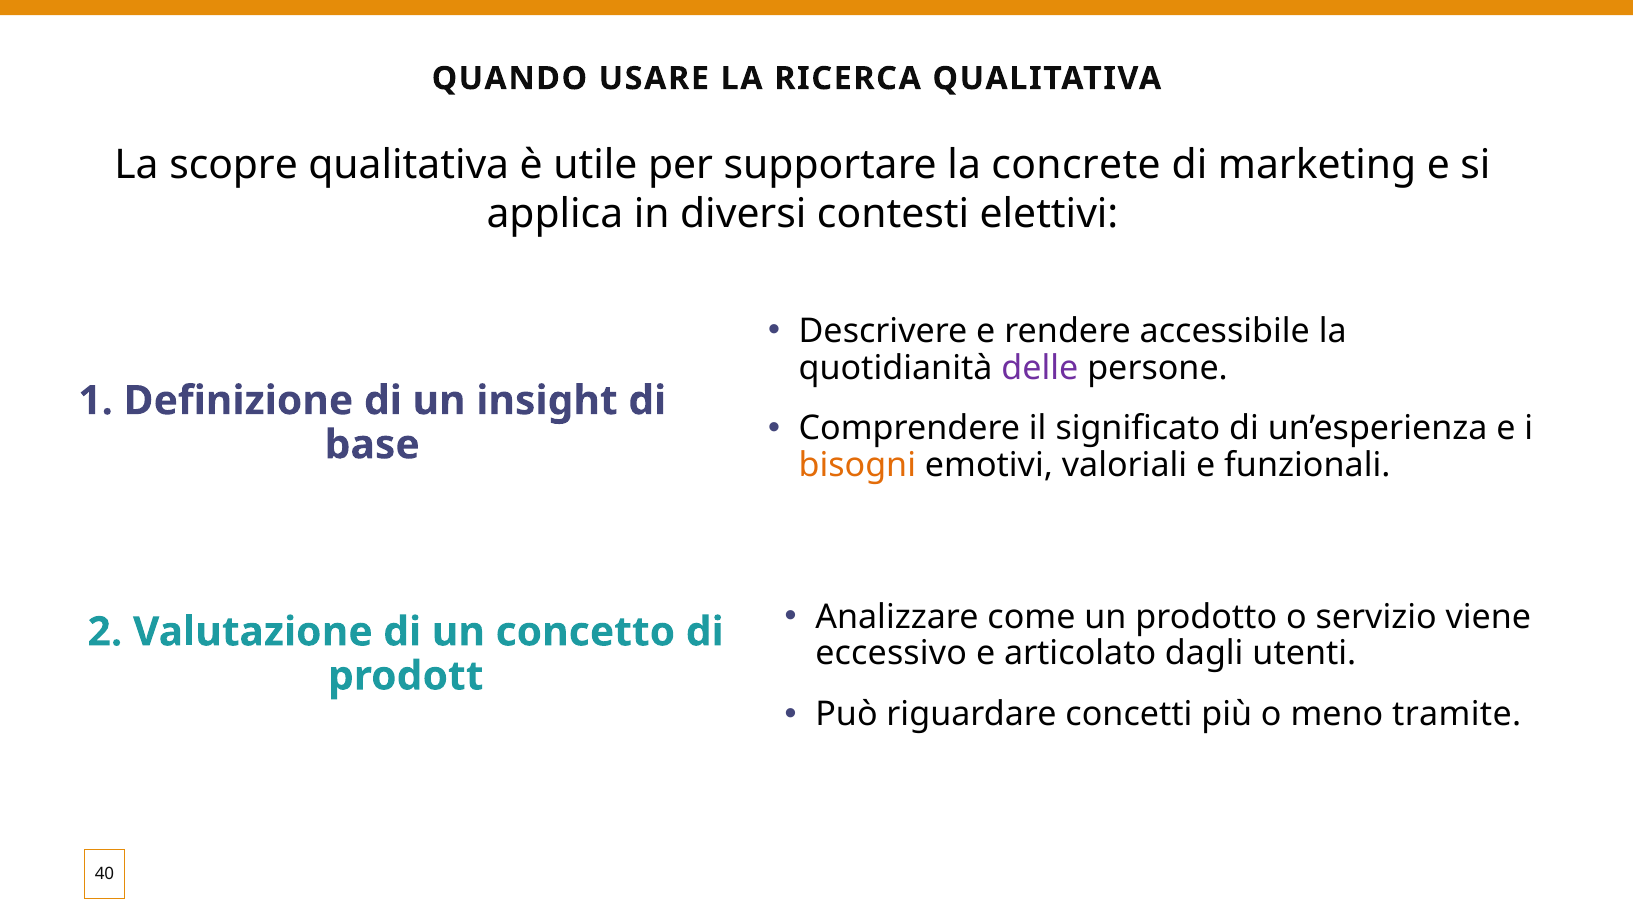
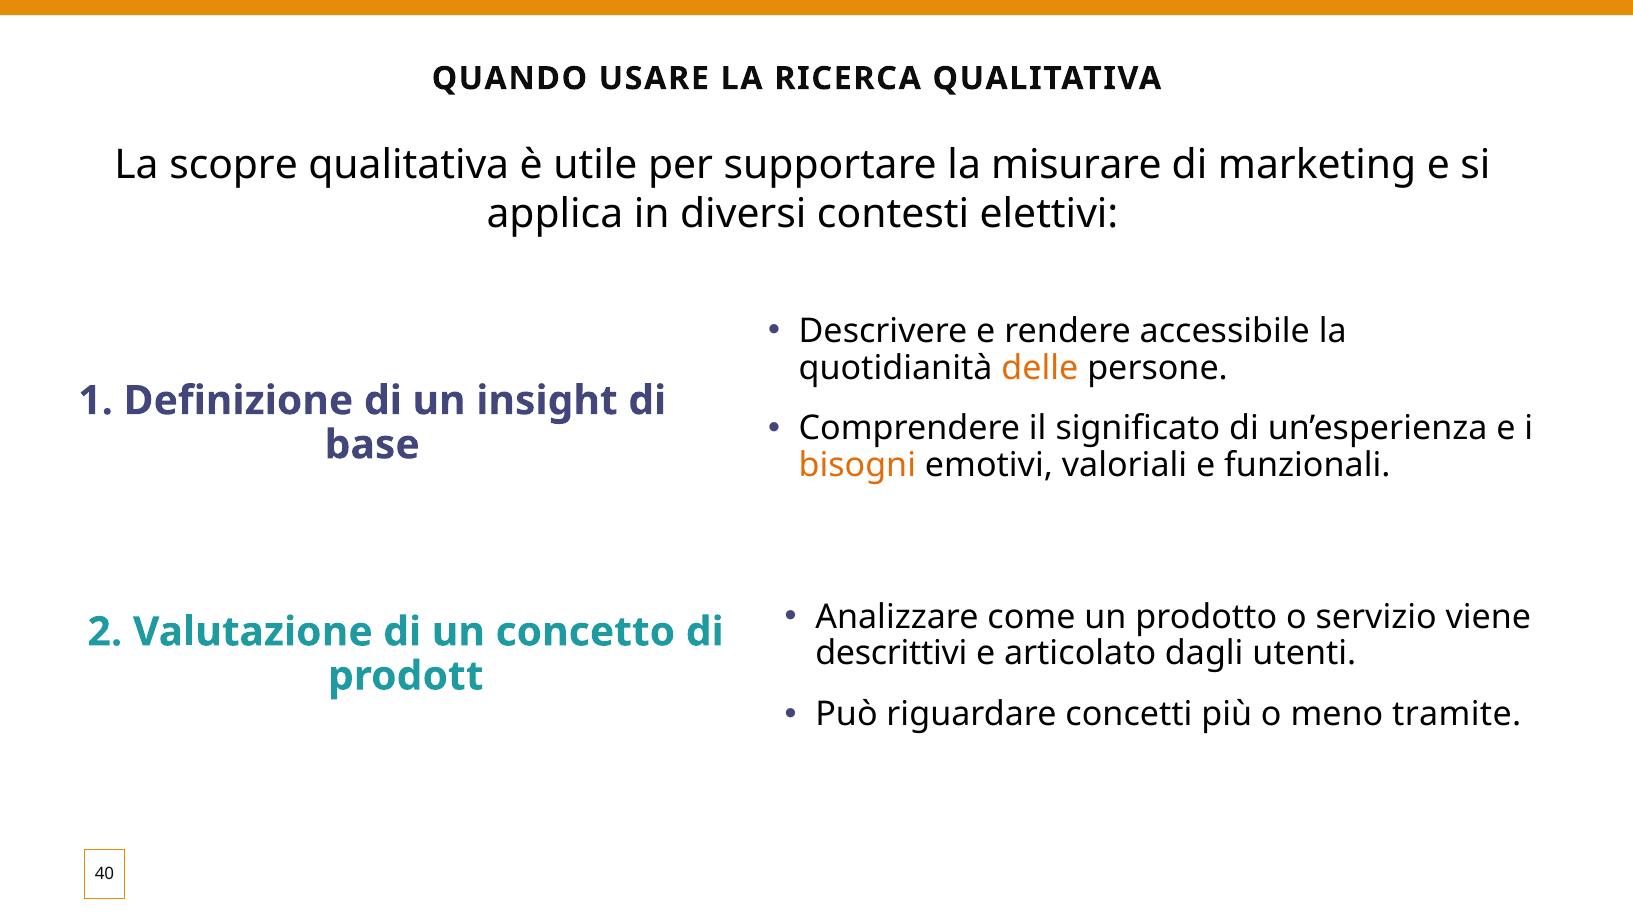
concrete: concrete -> misurare (1076, 165)
delle colour: purple -> orange (1040, 368)
eccessivo: eccessivo -> descrittivi (891, 653)
